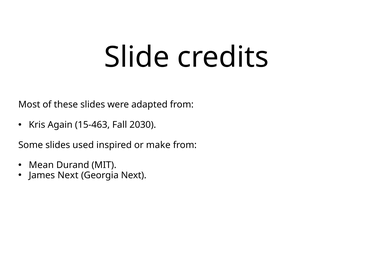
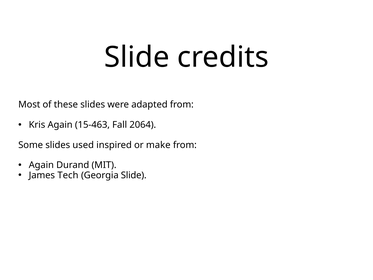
2030: 2030 -> 2064 (143, 125)
Mean: Mean -> Again (41, 165)
James Next: Next -> Tech (68, 175)
Georgia Next: Next -> Slide (134, 175)
